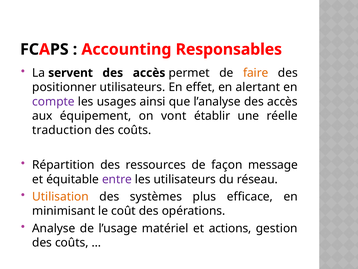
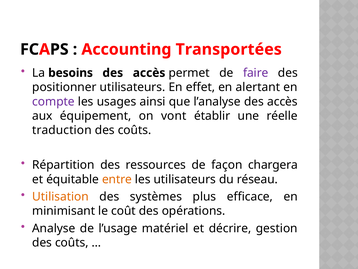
Responsables: Responsables -> Transportées (229, 49)
servent: servent -> besoins (71, 73)
faire colour: orange -> purple (256, 73)
message: message -> chargera (273, 165)
entre colour: purple -> orange (117, 179)
actions: actions -> décrire (230, 228)
